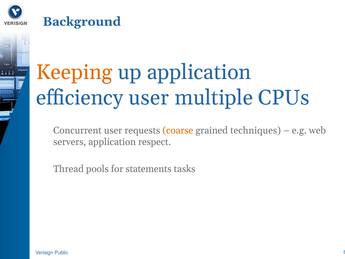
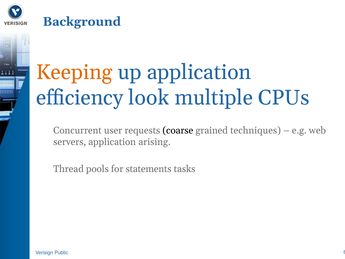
efficiency user: user -> look (149, 97)
coarse colour: orange -> black (178, 130)
respect: respect -> arising (155, 142)
